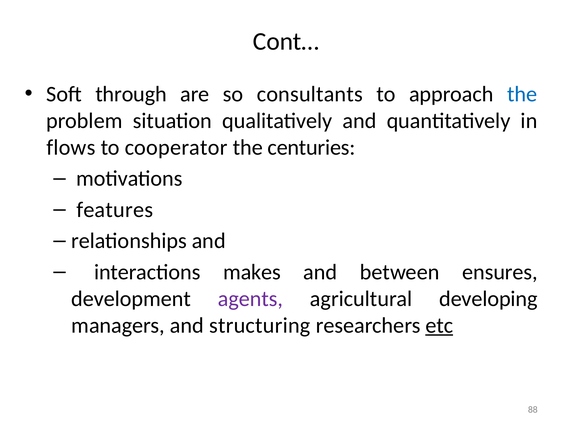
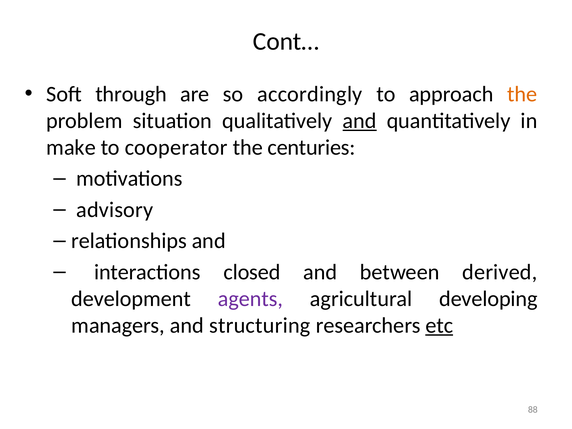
consultants: consultants -> accordingly (310, 94)
the colour: blue -> orange (522, 94)
and underline: none -> present (360, 121)
flows: flows -> make (71, 147)
features: features -> advisory (115, 210)
makes: makes -> closed (252, 272)
ensures: ensures -> derived (500, 272)
